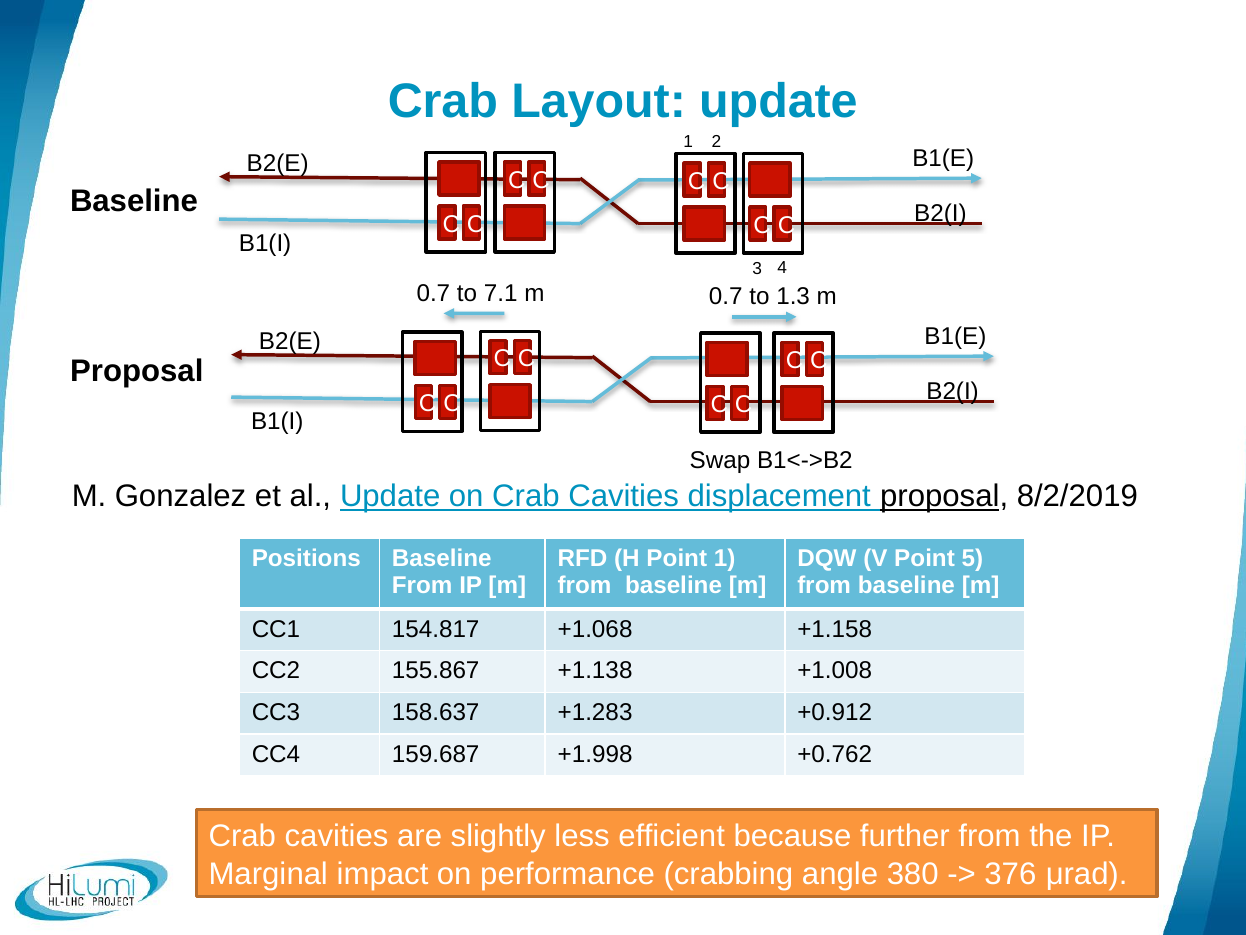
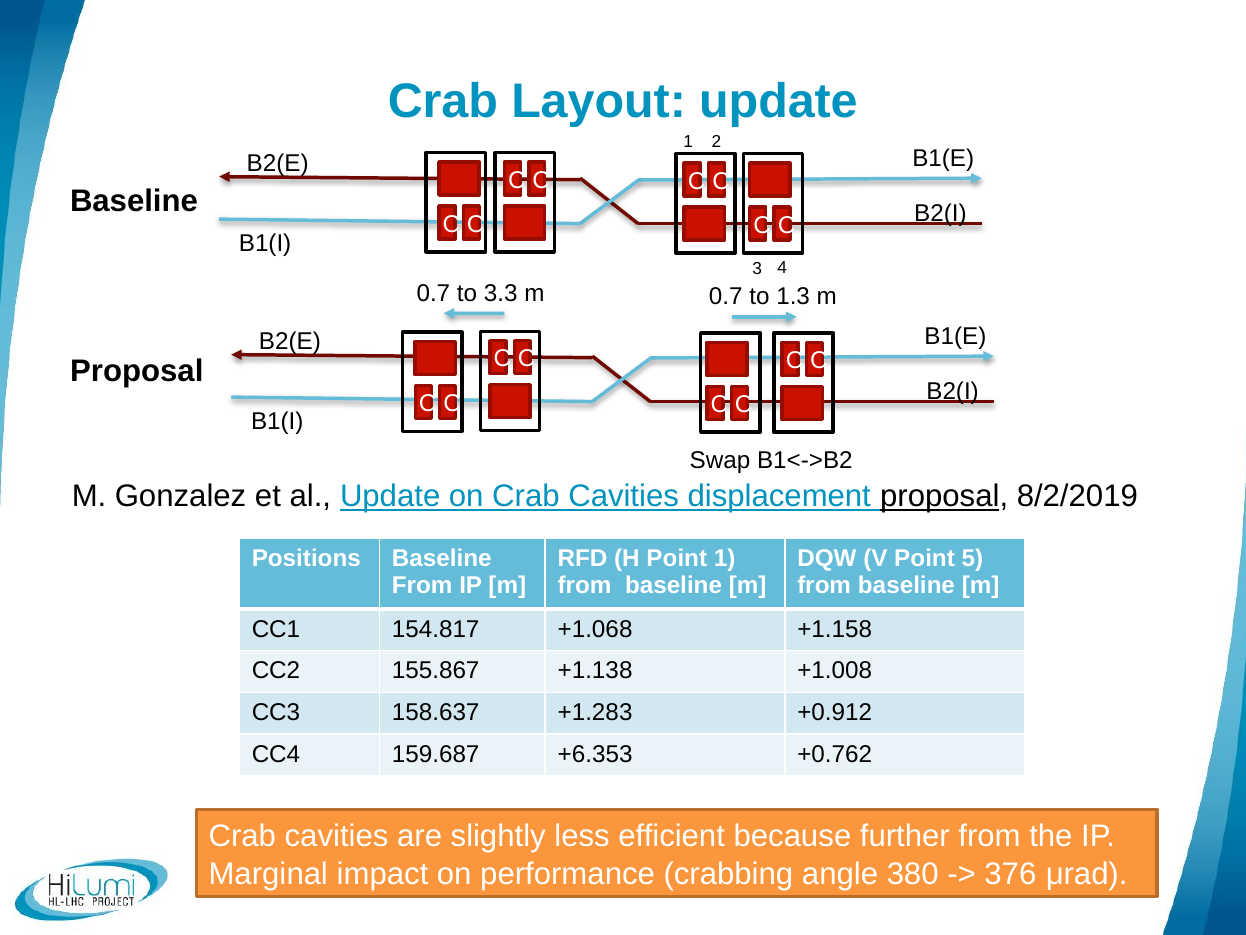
7.1: 7.1 -> 3.3 (501, 293)
+1.998: +1.998 -> +6.353 (595, 754)
